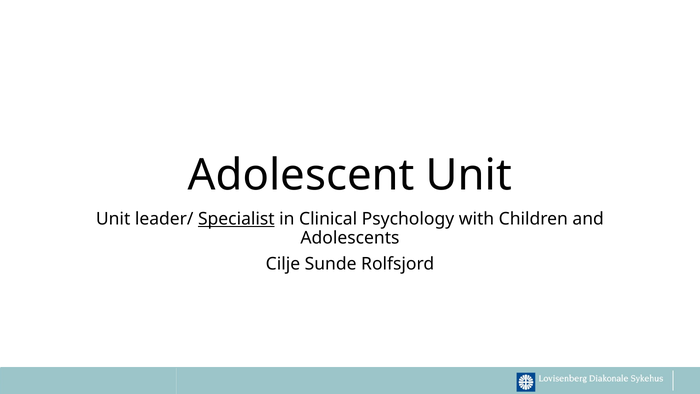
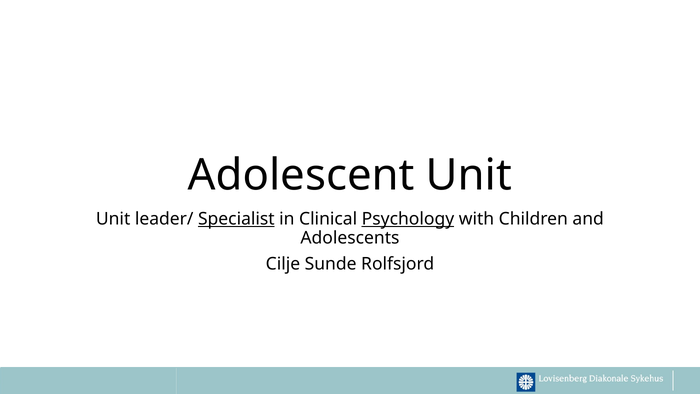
Psychology underline: none -> present (408, 219)
